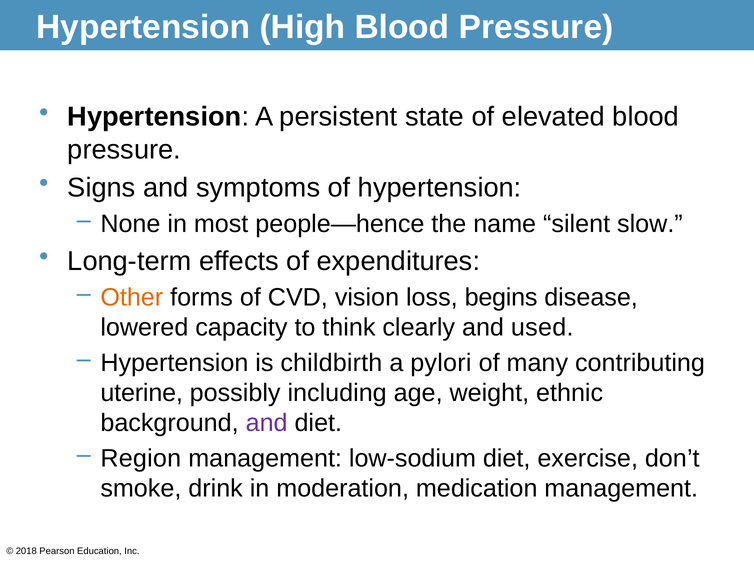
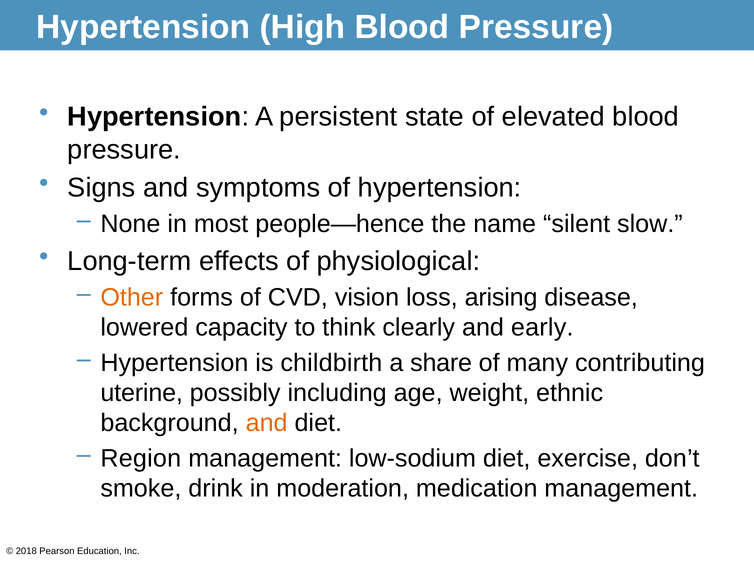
expenditures: expenditures -> physiological (398, 261)
begins: begins -> arising (501, 297)
used: used -> early (542, 327)
pylori: pylori -> share (441, 362)
and colour: purple -> orange (267, 423)
